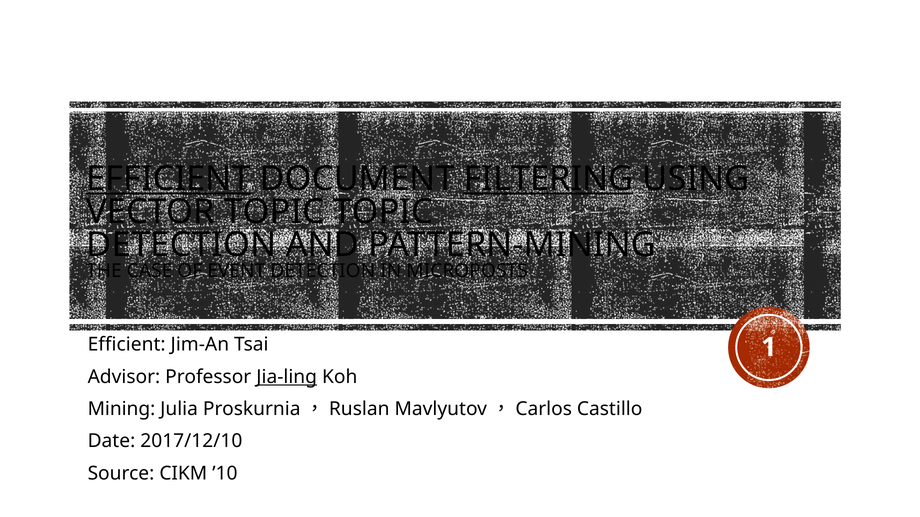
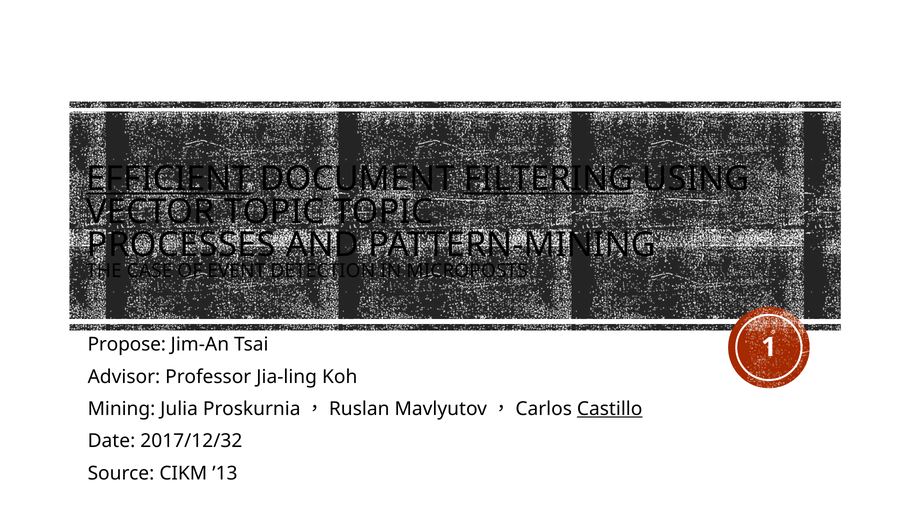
DETECTION: DETECTION -> PROCESSES (181, 245)
Efficient: Efficient -> Propose (127, 345)
Jia-ling underline: present -> none (287, 377)
Castillo underline: none -> present (610, 409)
2017/12/10: 2017/12/10 -> 2017/12/32 (191, 441)
’10: ’10 -> ’13 (225, 474)
